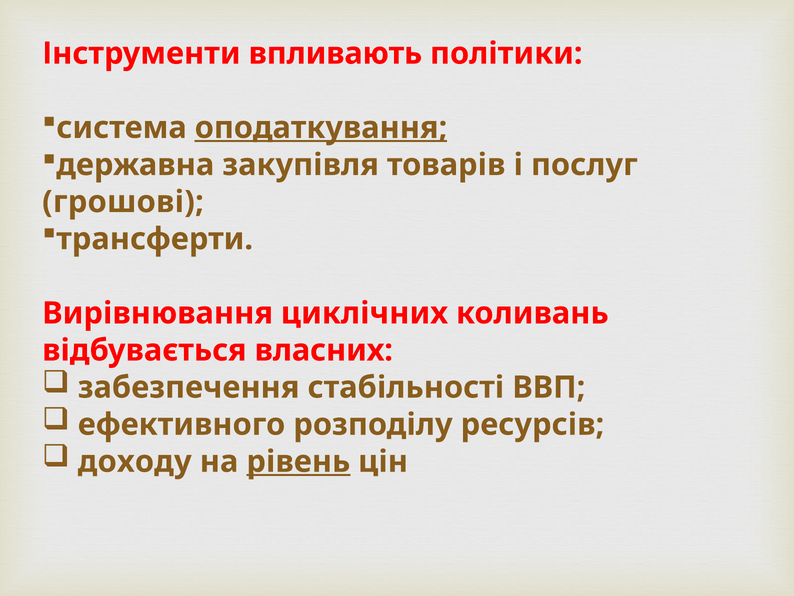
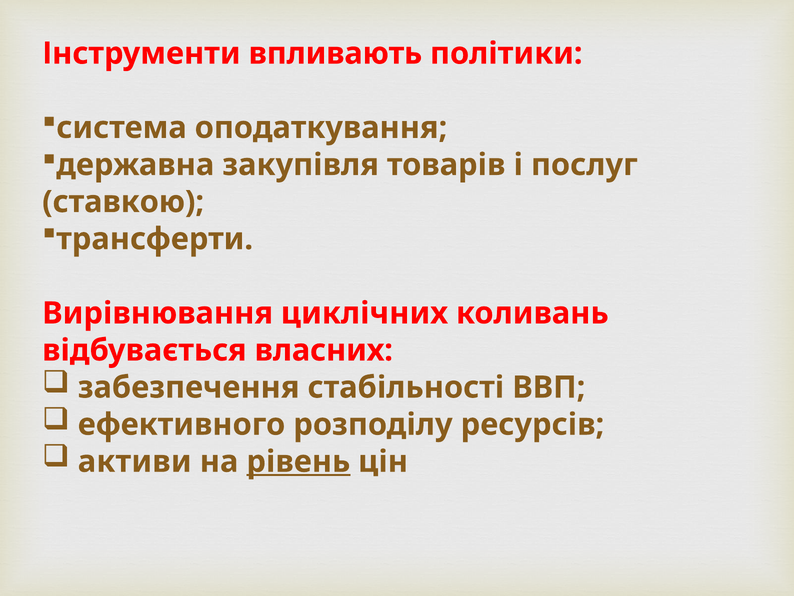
оподаткування underline: present -> none (321, 128)
грошові: грошові -> ставкою (123, 202)
доходу: доходу -> активи (135, 461)
